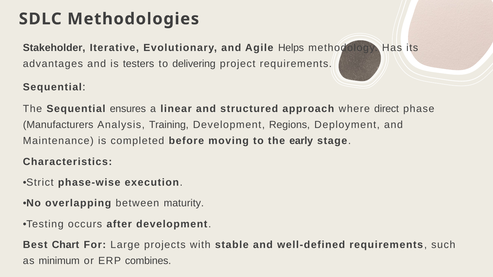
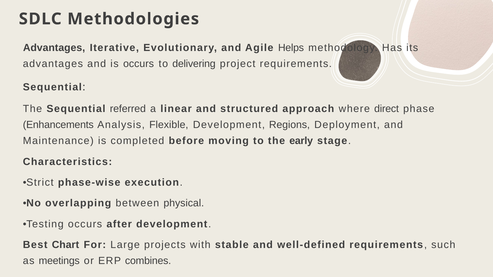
Stakeholder: Stakeholder -> Advantages (54, 48)
is testers: testers -> occurs (139, 64)
ensures: ensures -> referred (128, 109)
Manufacturers: Manufacturers -> Enhancements (58, 125)
Training: Training -> Flexible (169, 125)
maturity: maturity -> physical (184, 203)
minimum: minimum -> meetings (59, 261)
